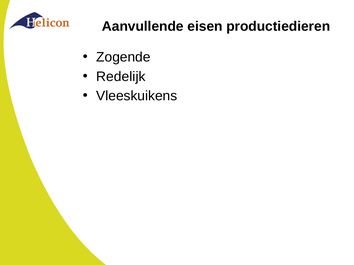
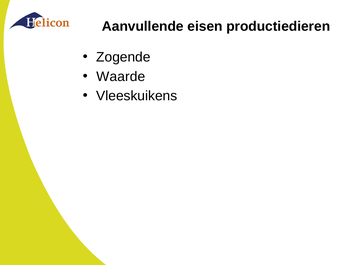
Redelijk: Redelijk -> Waarde (121, 77)
